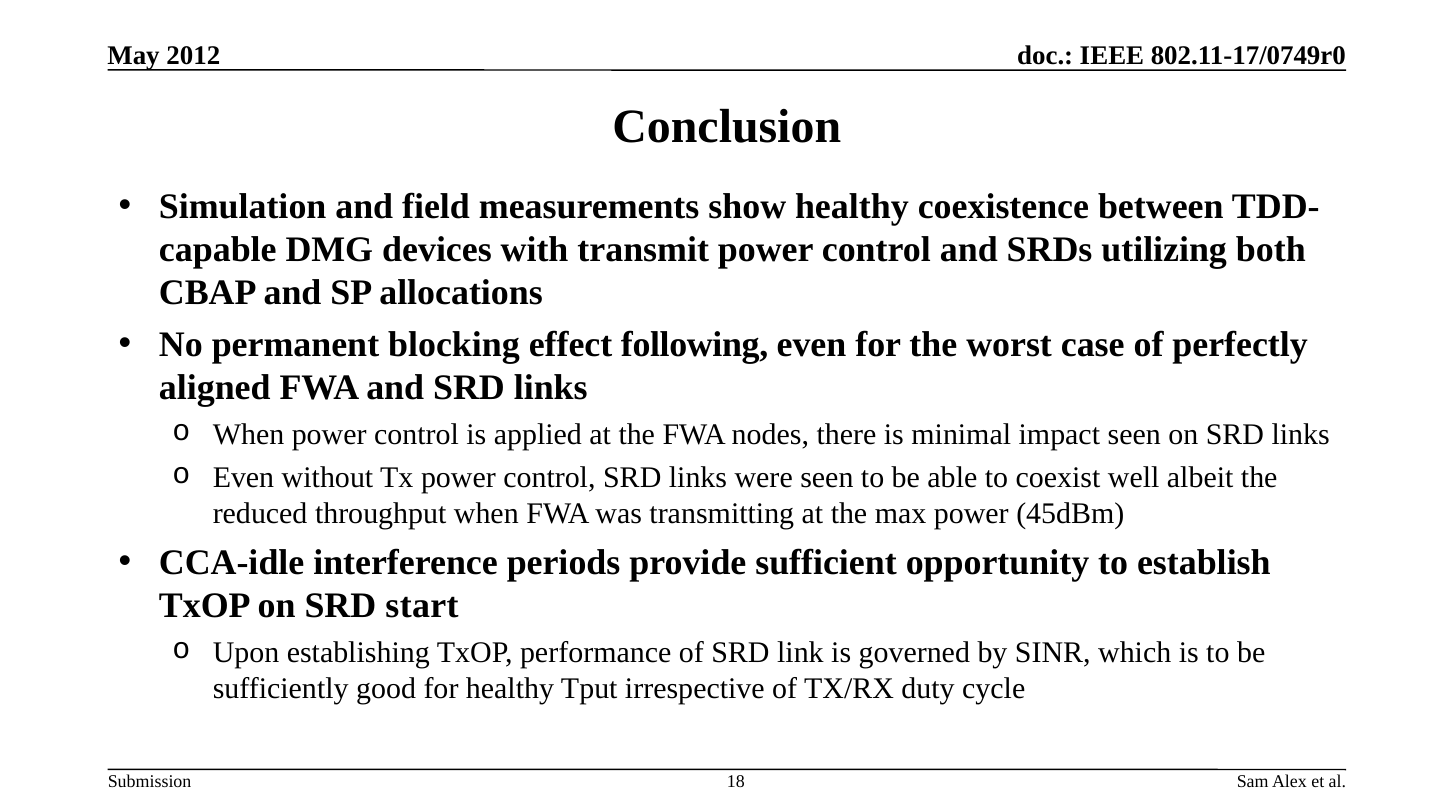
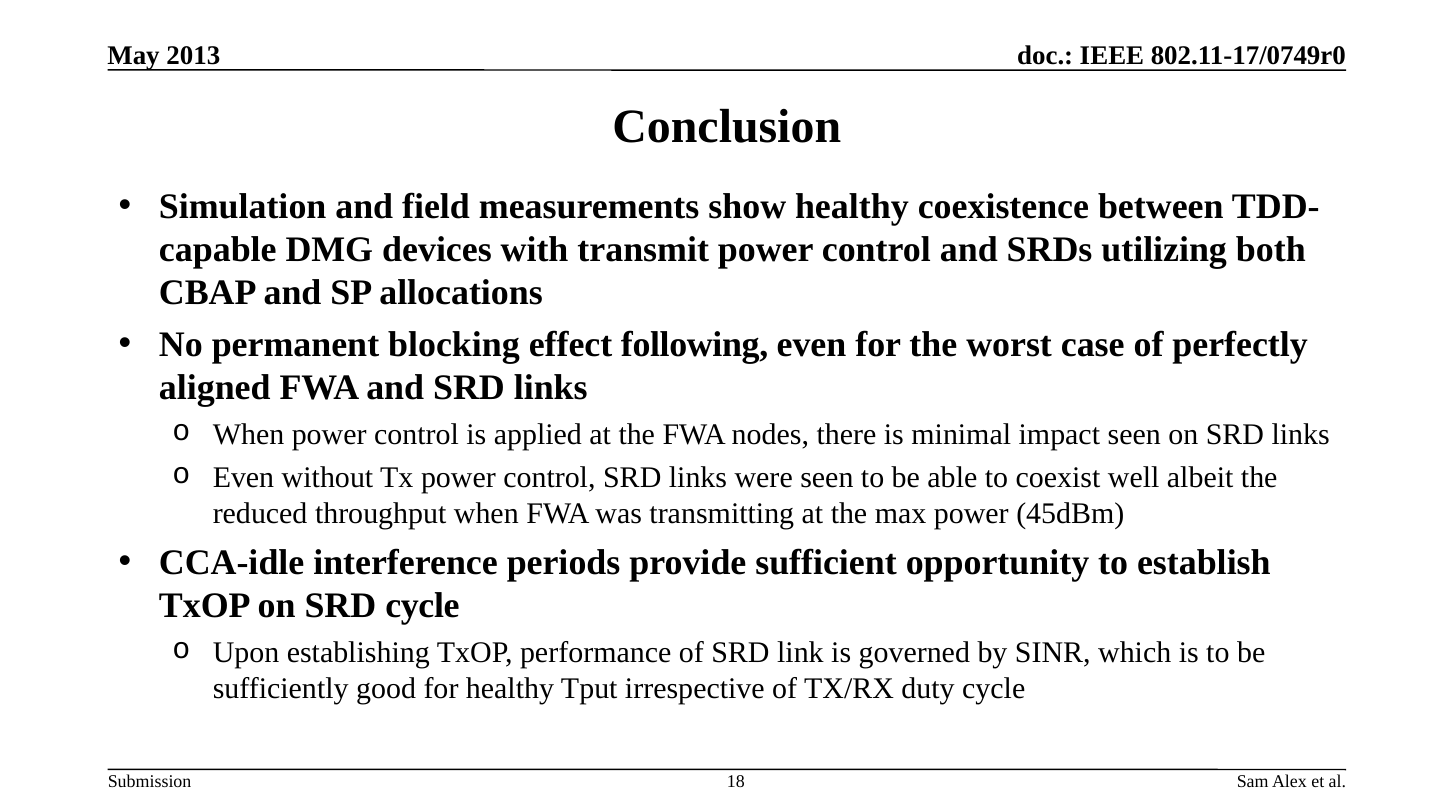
2012: 2012 -> 2013 (193, 56)
SRD start: start -> cycle (422, 606)
